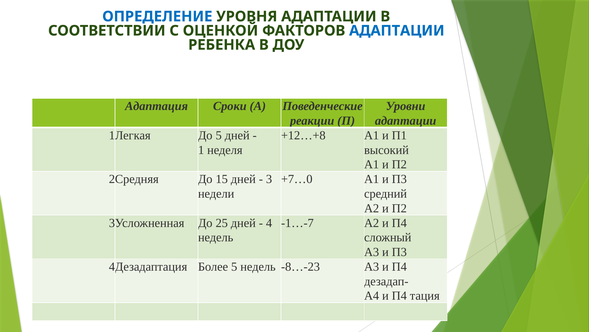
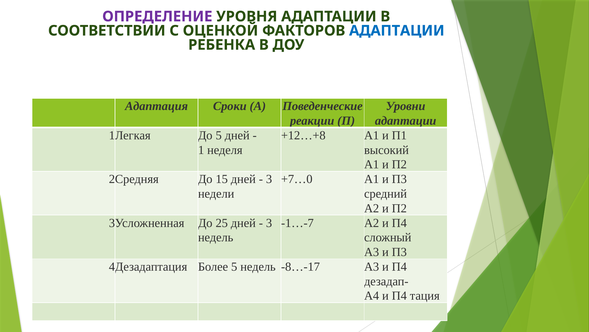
ОПРЕДЕЛЕНИЕ colour: blue -> purple (157, 16)
4: 4 -> 3 (269, 223)
-8…-23: -8…-23 -> -8…-17 (301, 266)
